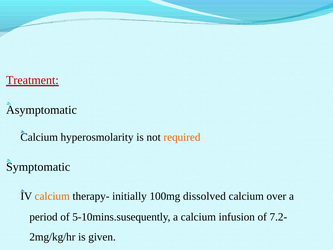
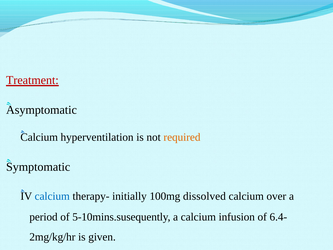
hyperosmolarity: hyperosmolarity -> hyperventilation (97, 137)
calcium colour: orange -> blue (52, 196)
7.2-: 7.2- -> 6.4- (278, 217)
